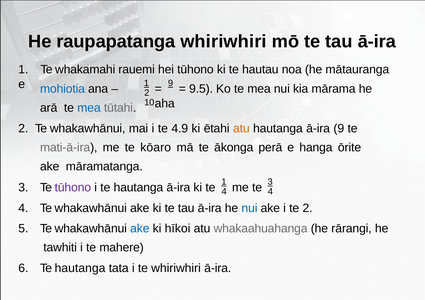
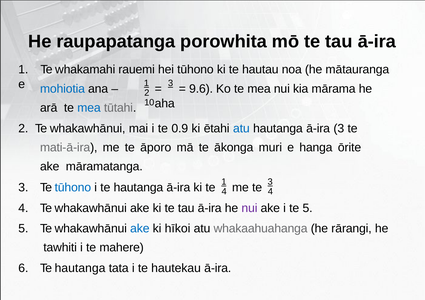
raupapatanga whiriwhiri: whiriwhiri -> porowhita (224, 42)
1 9: 9 -> 3 (171, 83)
9.5: 9.5 -> 9.6 (201, 89)
4.9: 4.9 -> 0.9 (180, 129)
atu colour: orange -> blue (241, 129)
ā-ira 9: 9 -> 3 (339, 129)
kōaro: kōaro -> āporo (156, 148)
perā: perā -> muri (270, 148)
tūhono colour: purple -> blue (73, 188)
nui colour: blue -> purple (249, 208)
te 2: 2 -> 5 (308, 208)
te whiriwhiri: whiriwhiri -> hautekau (176, 268)
